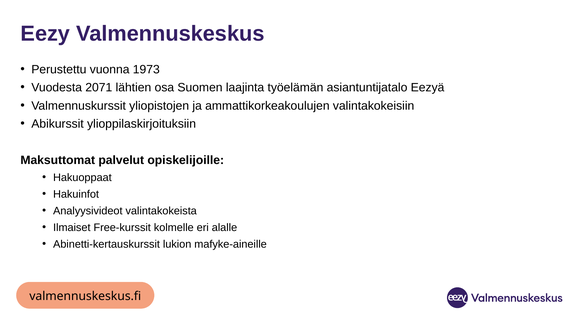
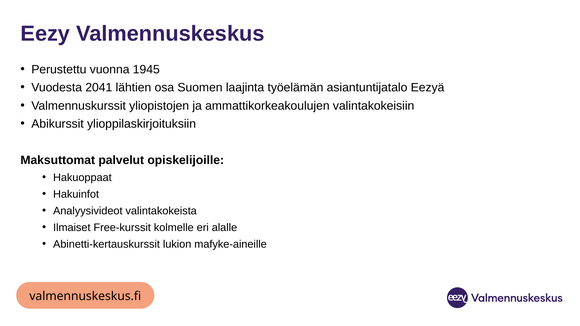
1973: 1973 -> 1945 (146, 70)
2071: 2071 -> 2041 (99, 88)
